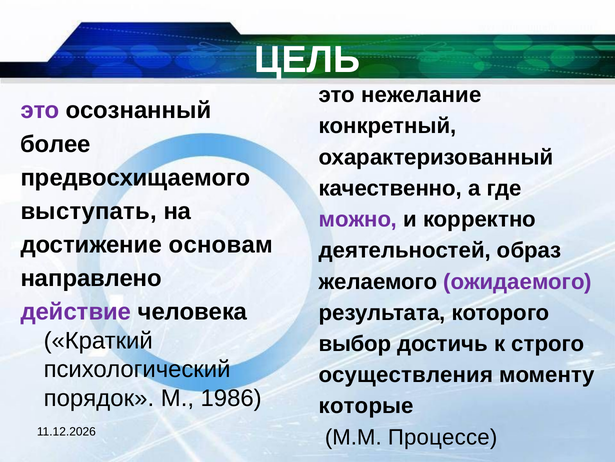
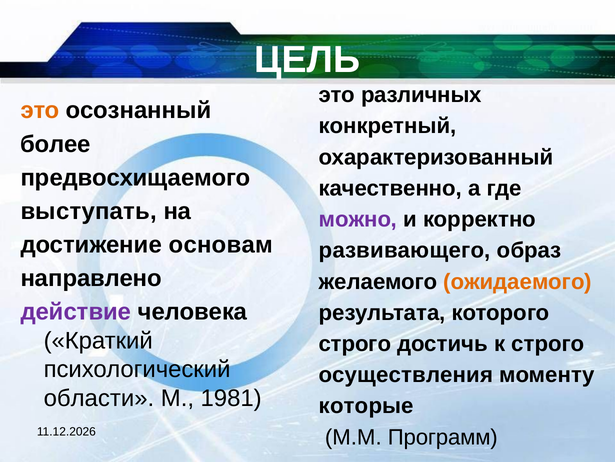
нежелание: нежелание -> различных (421, 95)
это colour: purple -> orange (40, 110)
деятельностей: деятельностей -> развивающего (405, 250)
ожидаемого colour: purple -> orange (518, 281)
выбор: выбор -> строго (355, 343)
порядок: порядок -> области (99, 398)
1986: 1986 -> 1981 (231, 398)
Процессе: Процессе -> Программ (443, 437)
